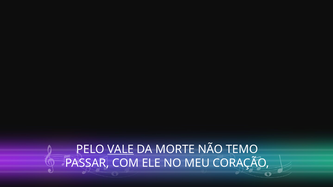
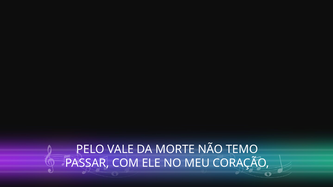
VALE underline: present -> none (121, 150)
